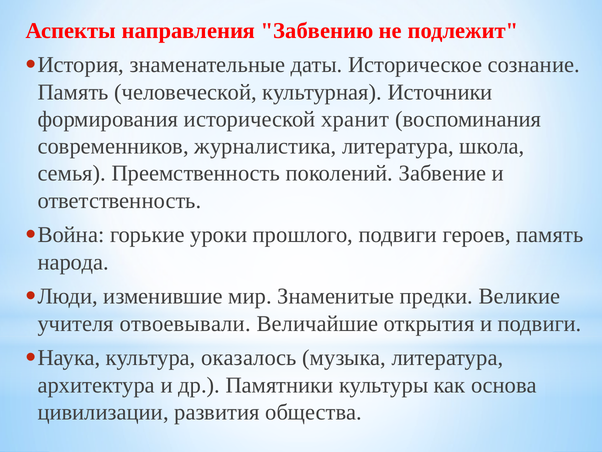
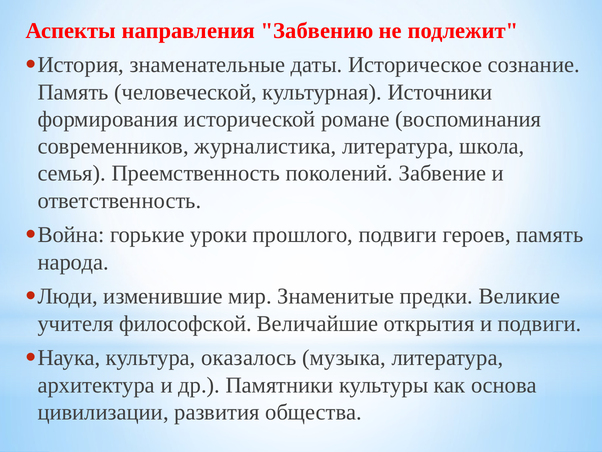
хранит: хранит -> романе (355, 119)
отвоевывали: отвоевывали -> философской (185, 323)
